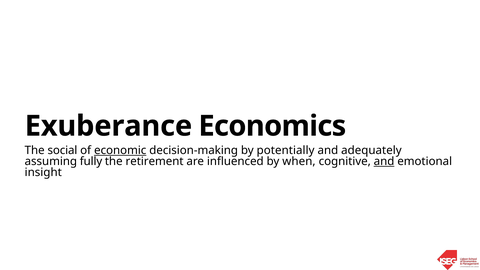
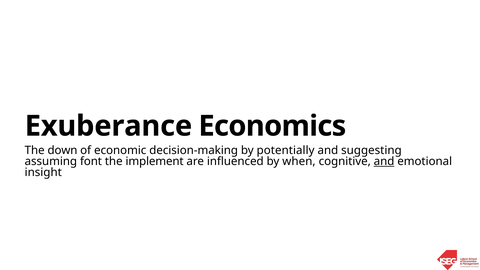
social: social -> down (62, 150)
economic underline: present -> none (120, 150)
adequately: adequately -> suggesting (371, 150)
fully: fully -> font (91, 161)
retirement: retirement -> implement (155, 161)
